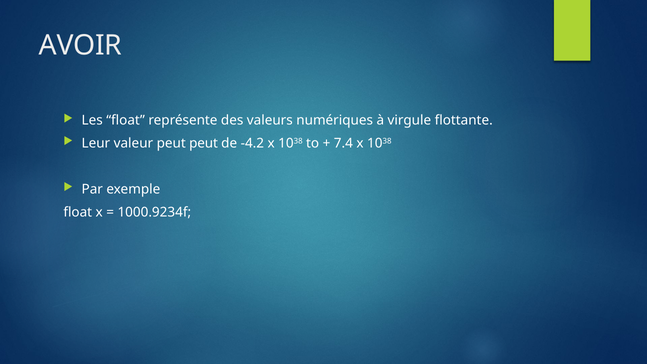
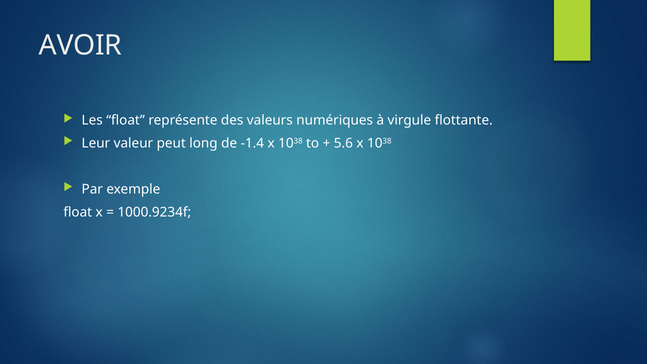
peut peut: peut -> long (203, 143)
-4.2: -4.2 -> -1.4 (252, 143)
7.4: 7.4 -> 5.6 (343, 143)
